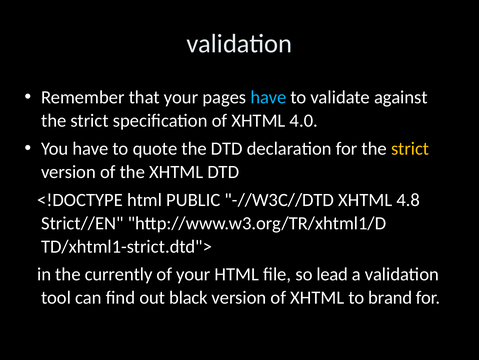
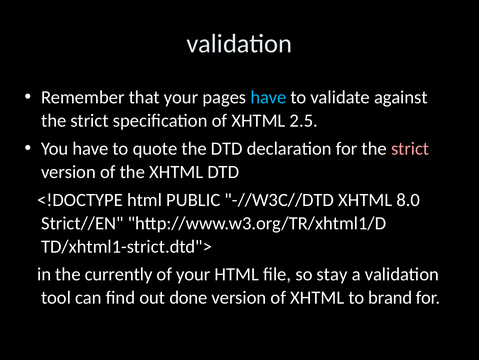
4.0: 4.0 -> 2.5 (304, 120)
strict colour: yellow -> pink (410, 148)
4.8: 4.8 -> 8.0 (408, 200)
lead: lead -> stay (332, 274)
black: black -> done (188, 297)
